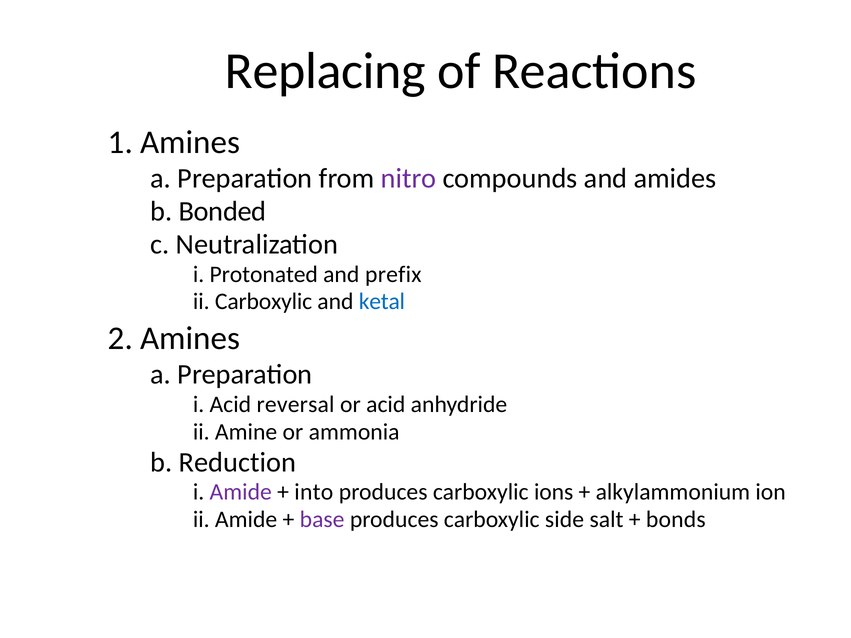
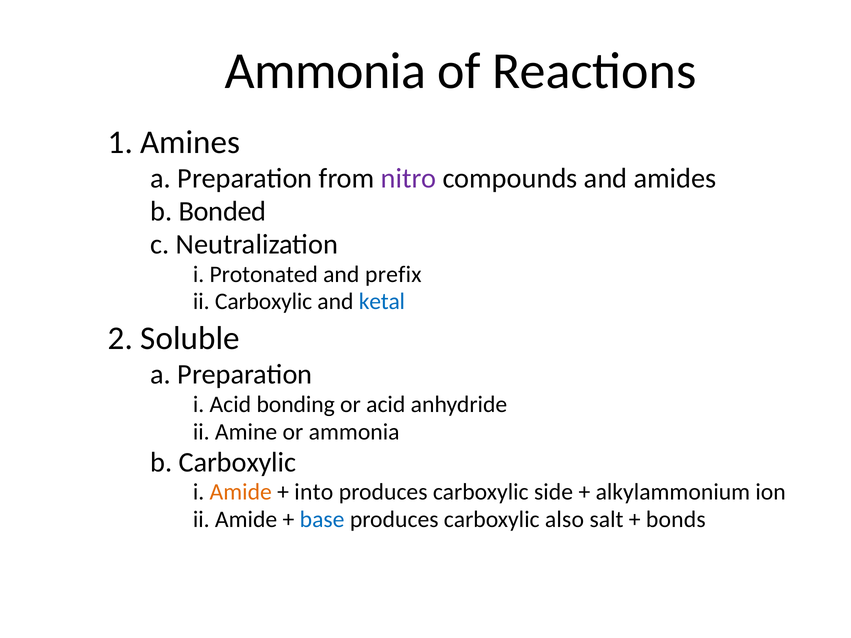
Replacing: Replacing -> Ammonia (325, 71)
2 Amines: Amines -> Soluble (190, 338)
reversal: reversal -> bonding (296, 404)
b Reduction: Reduction -> Carboxylic (237, 462)
Amide colour: purple -> orange (241, 492)
ions: ions -> side (554, 492)
base colour: purple -> blue (322, 520)
side: side -> also (564, 520)
